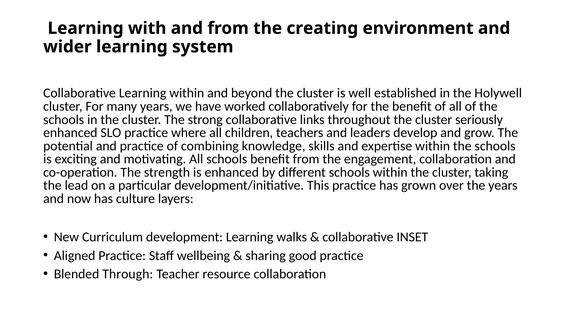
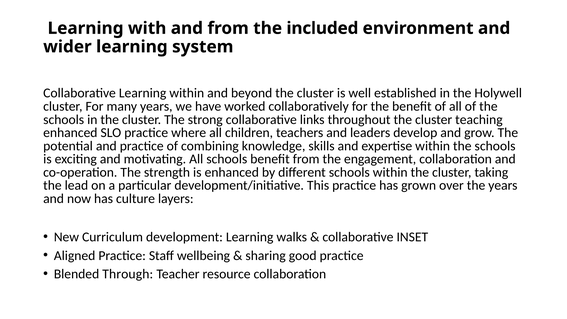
creating: creating -> included (322, 28)
seriously: seriously -> teaching (479, 119)
